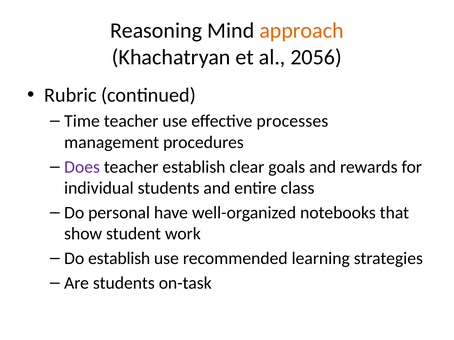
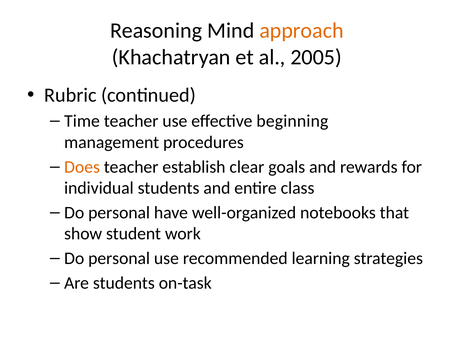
2056: 2056 -> 2005 (316, 57)
processes: processes -> beginning (292, 121)
Does colour: purple -> orange (82, 167)
establish: establish -> personal (119, 259)
